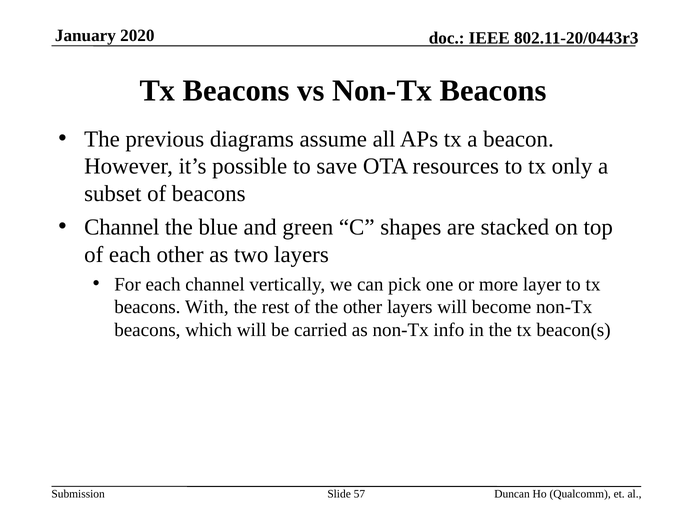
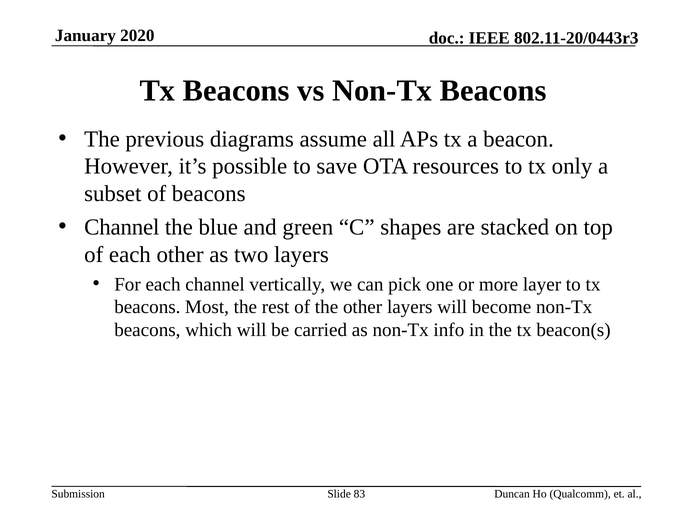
With: With -> Most (207, 307)
57: 57 -> 83 (359, 494)
